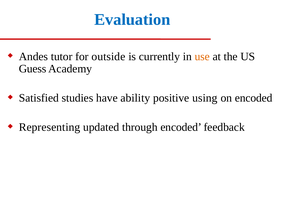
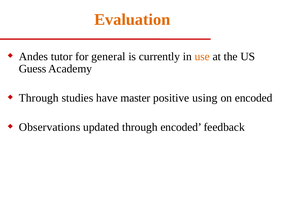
Evaluation colour: blue -> orange (132, 20)
outside: outside -> general (108, 57)
Satisfied: Satisfied -> Through (39, 98)
ability: ability -> master (135, 98)
Representing: Representing -> Observations (50, 128)
